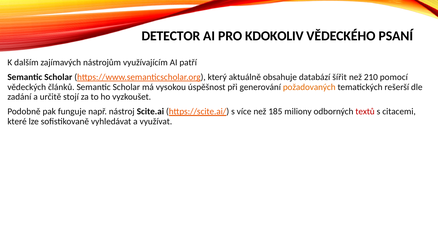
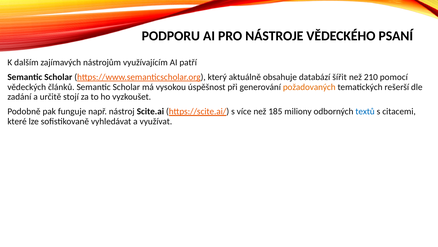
DETECTOR: DETECTOR -> PODPORU (171, 36)
KDOKOLIV: KDOKOLIV -> NÁSTROJE (274, 36)
textů colour: red -> blue (365, 111)
